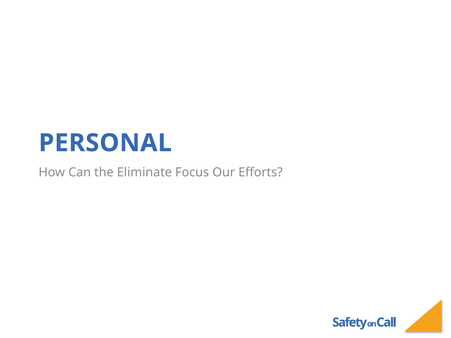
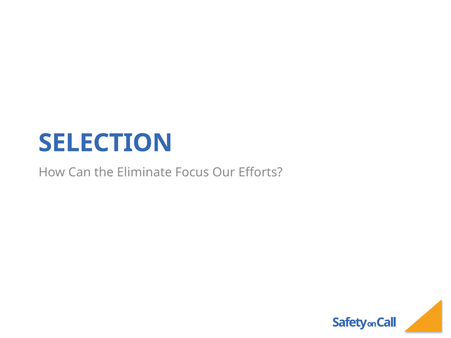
PERSONAL: PERSONAL -> SELECTION (105, 143)
